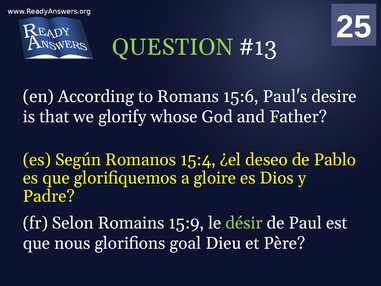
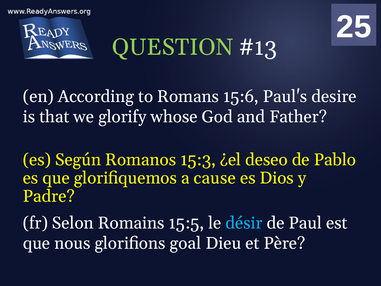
15:4: 15:4 -> 15:3 (198, 160)
gloire: gloire -> cause (215, 178)
15:9: 15:9 -> 15:5 (186, 223)
désir colour: light green -> light blue (244, 223)
